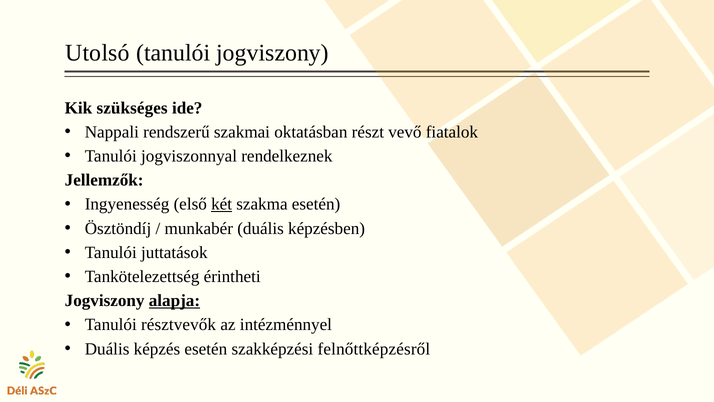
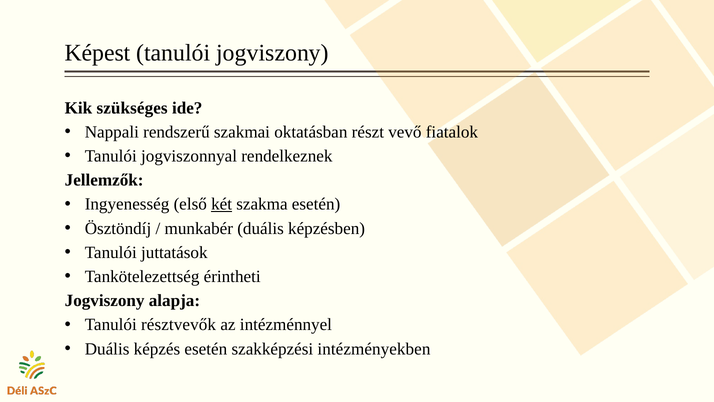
Utolsó: Utolsó -> Képest (98, 53)
alapja underline: present -> none (174, 300)
felnőttképzésről: felnőttképzésről -> intézményekben (374, 349)
